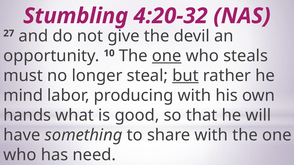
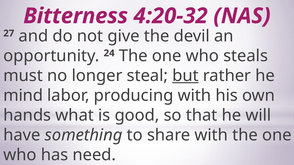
Stumbling: Stumbling -> Bitterness (76, 16)
10: 10 -> 24 (109, 53)
one underline: present -> none (167, 56)
